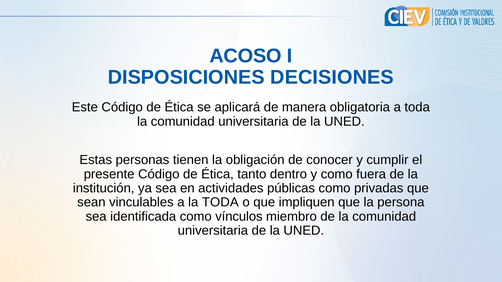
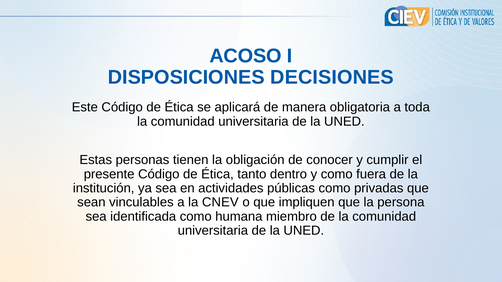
la TODA: TODA -> CNEV (220, 203)
vínculos: vínculos -> humana (239, 217)
